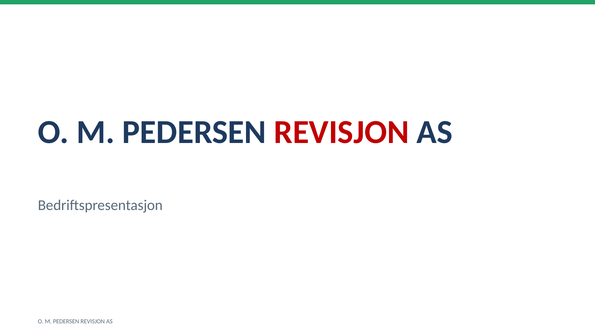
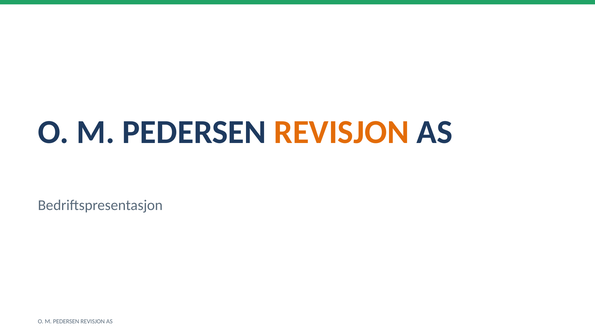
REVISJON colour: red -> orange (341, 132)
